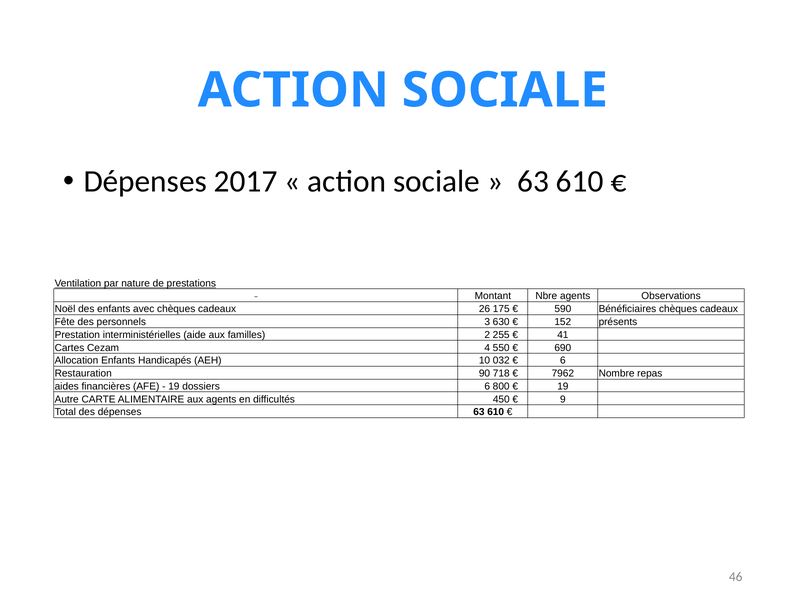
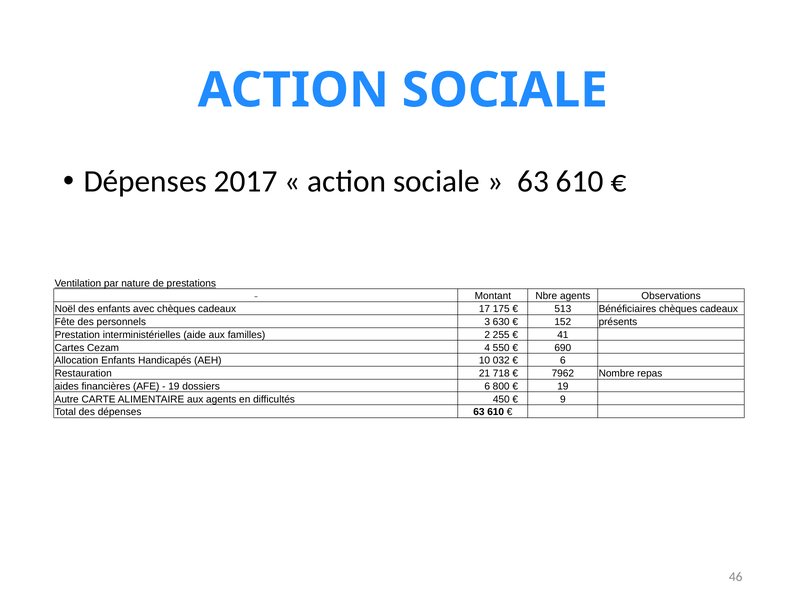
26: 26 -> 17 (484, 309)
590: 590 -> 513 (563, 309)
90: 90 -> 21 (484, 374)
